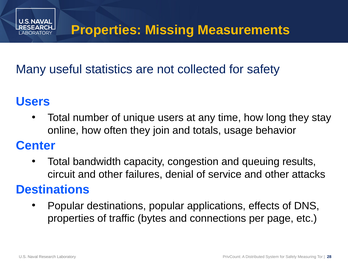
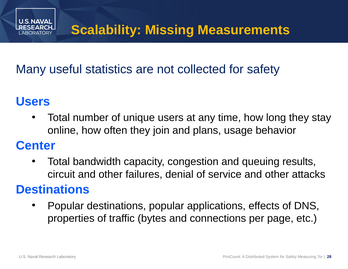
Properties: Properties -> Scalability (106, 30)
totals: totals -> plans (207, 130)
